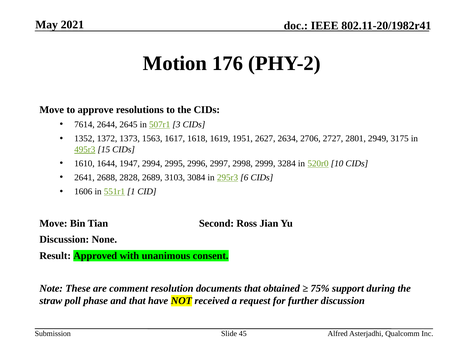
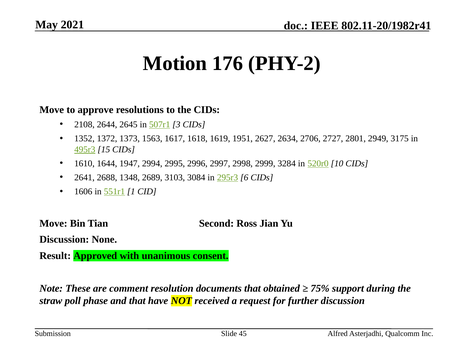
7614: 7614 -> 2108 (84, 124)
2828: 2828 -> 1348 (130, 177)
